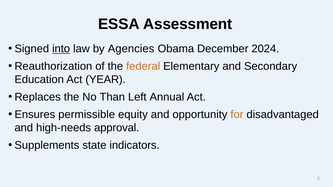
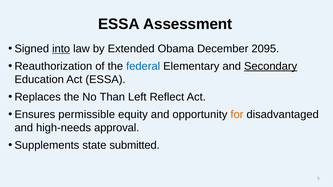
Agencies: Agencies -> Extended (131, 49)
2024: 2024 -> 2095 (265, 49)
federal colour: orange -> blue (143, 66)
Secondary underline: none -> present (271, 66)
Act YEAR: YEAR -> ESSA (105, 80)
Annual: Annual -> Reflect (167, 97)
indicators: indicators -> submitted (135, 145)
